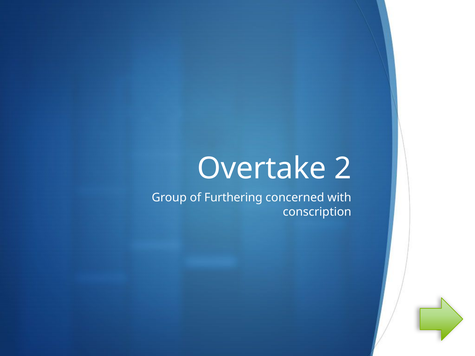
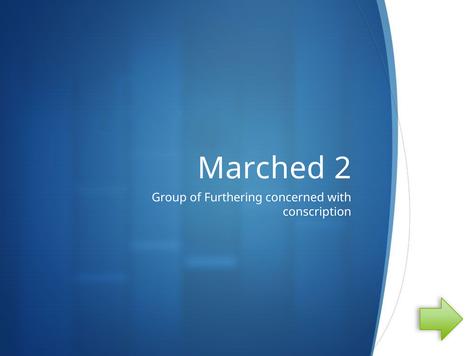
Overtake: Overtake -> Marched (262, 168)
